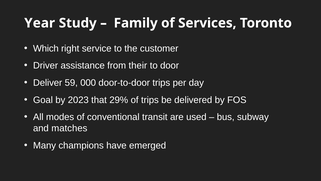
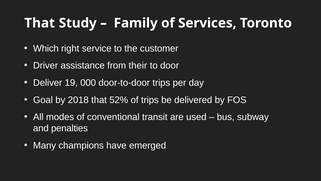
Year: Year -> That (40, 23)
59: 59 -> 19 (71, 83)
2023: 2023 -> 2018 (78, 100)
29%: 29% -> 52% (119, 100)
matches: matches -> penalties (69, 128)
